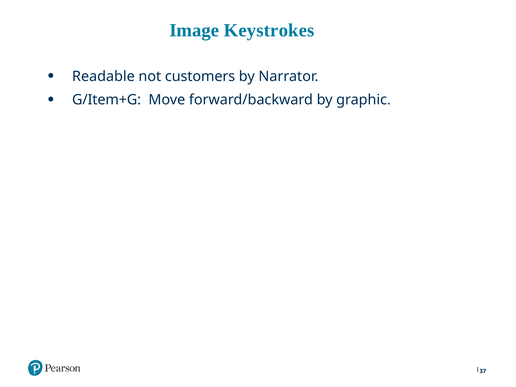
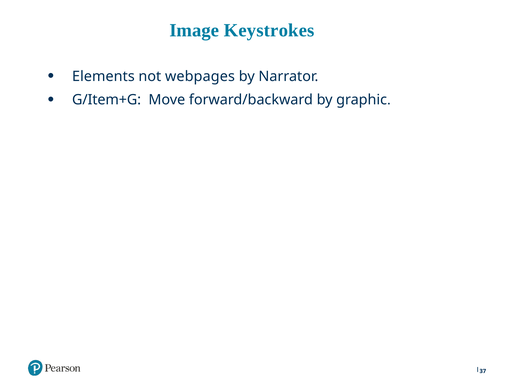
Readable: Readable -> Elements (103, 76)
customers: customers -> webpages (200, 76)
